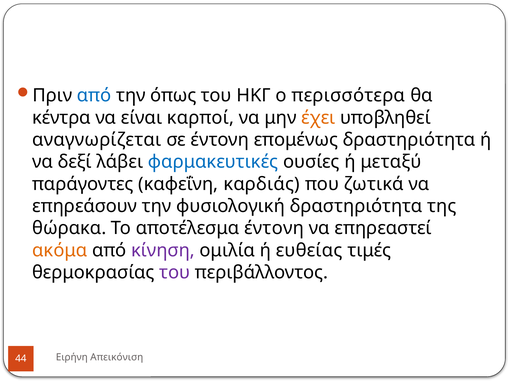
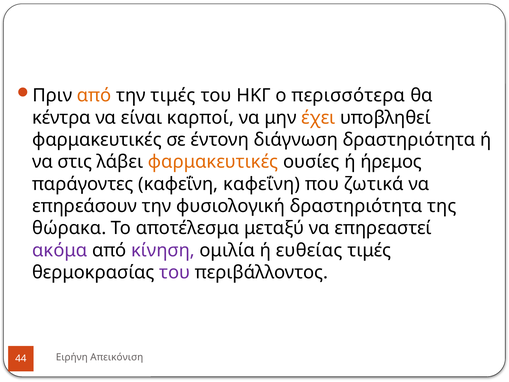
από colour: blue -> orange (94, 95)
την όπως: όπως -> τιμές (173, 95)
αναγνωρίζεται: αναγνωρίζεται -> φαρμακευτικές (97, 140)
επομένως: επομένως -> διάγνωση (296, 140)
δεξί: δεξί -> στις (75, 162)
φαρμακευτικές colour: blue -> orange (213, 162)
μεταξύ: μεταξύ -> ήρεμος (391, 162)
καφεΐνη καρδιάς: καρδιάς -> καφεΐνη (262, 184)
αποτέλεσμα έντονη: έντονη -> μεταξύ (274, 228)
ακόμα colour: orange -> purple (60, 250)
